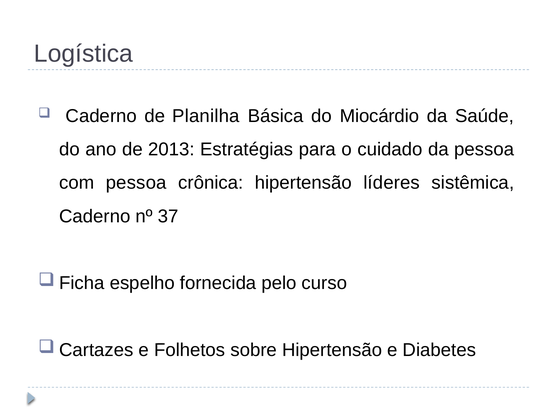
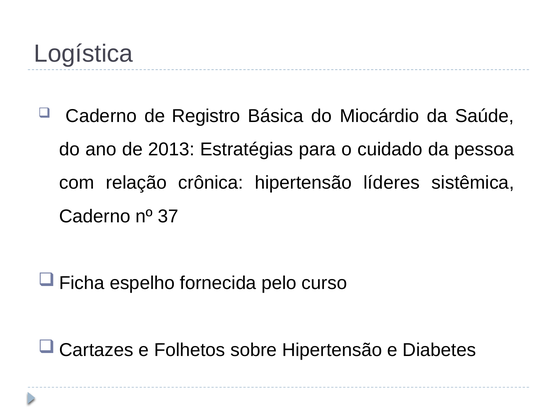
Planilha: Planilha -> Registro (206, 116)
com pessoa: pessoa -> relação (136, 183)
